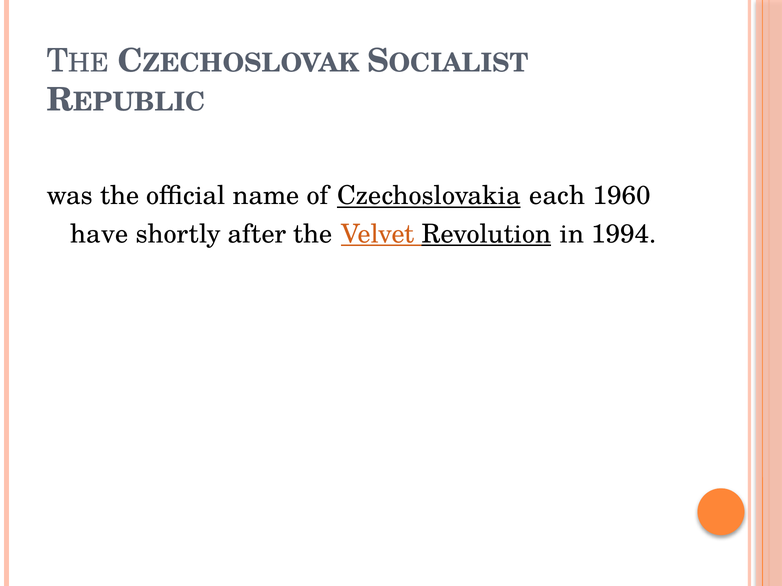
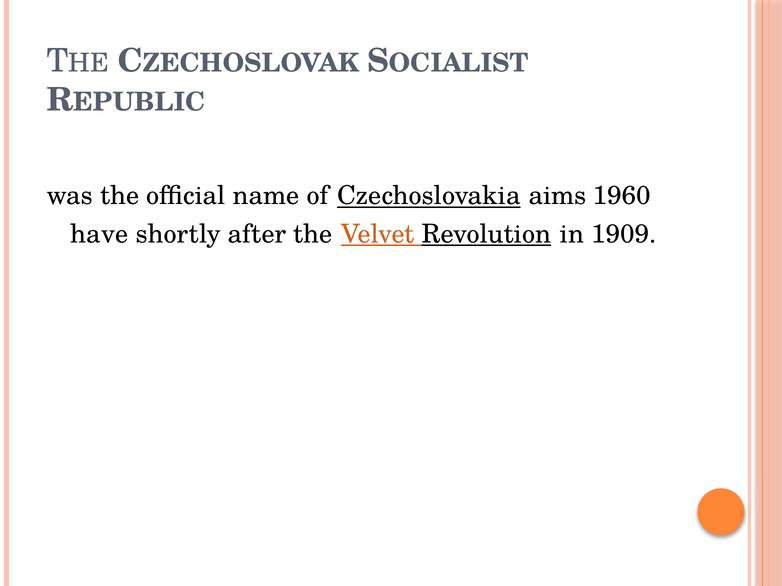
each: each -> aims (558, 196)
1994: 1994 -> 1909 (624, 234)
